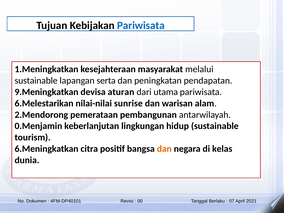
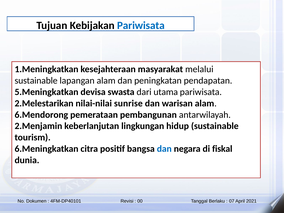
lapangan serta: serta -> alam (106, 81)
9.Meningkatkan: 9.Meningkatkan -> 5.Meningkatkan (47, 92)
aturan: aturan -> swasta (121, 92)
6.Melestarikan: 6.Melestarikan -> 2.Melestarikan (44, 103)
2.Mendorong: 2.Mendorong -> 6.Mendorong (41, 115)
0.Menjamin: 0.Menjamin -> 2.Menjamin (38, 126)
dan colour: orange -> blue (164, 149)
kelas: kelas -> fiskal (222, 149)
